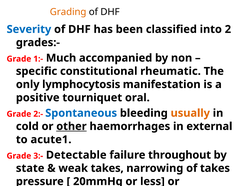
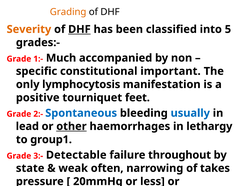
Severity colour: blue -> orange (29, 29)
DHF underline: none -> present (79, 29)
2: 2 -> 5 (228, 29)
rheumatic: rheumatic -> important (171, 71)
oral: oral -> feet (137, 98)
usually colour: orange -> blue (190, 113)
cold: cold -> lead (27, 126)
external: external -> lethargy (209, 126)
acute1: acute1 -> group1 (51, 140)
weak takes: takes -> often (107, 168)
